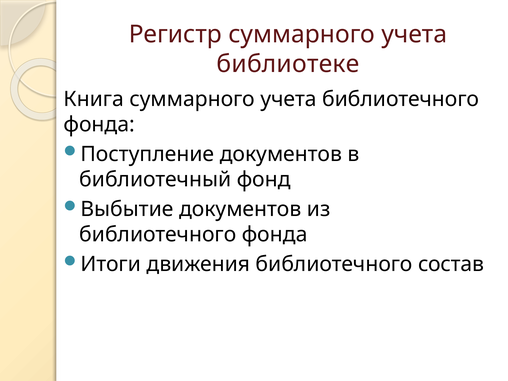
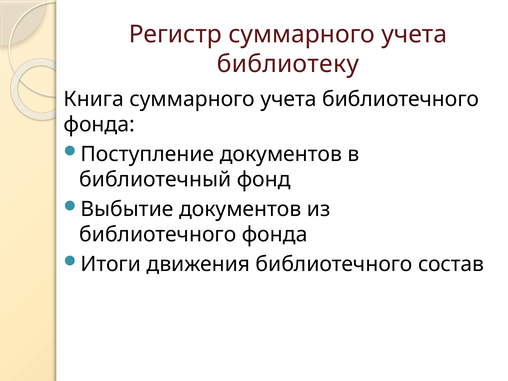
библиотеке: библиотеке -> библиотеку (288, 64)
